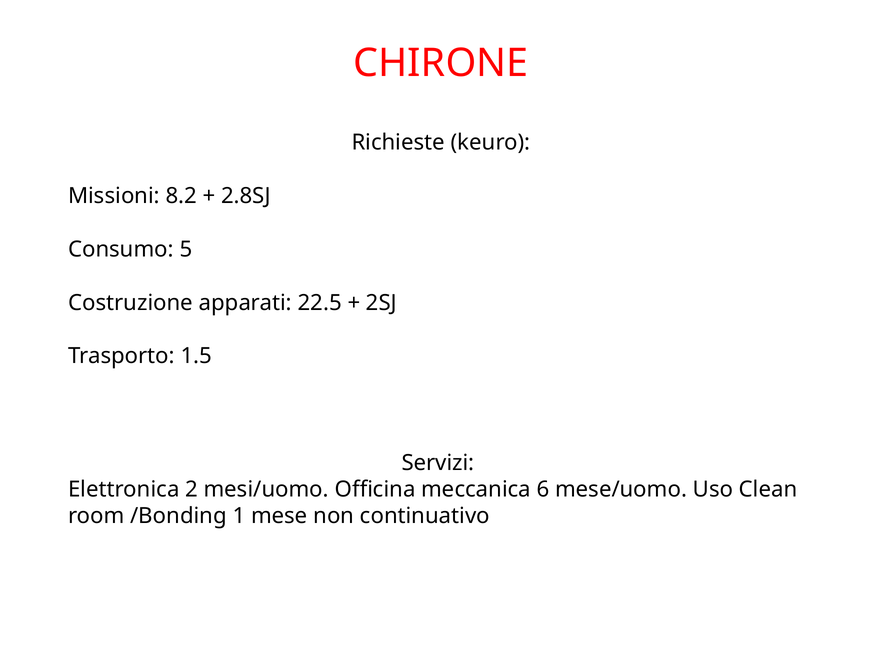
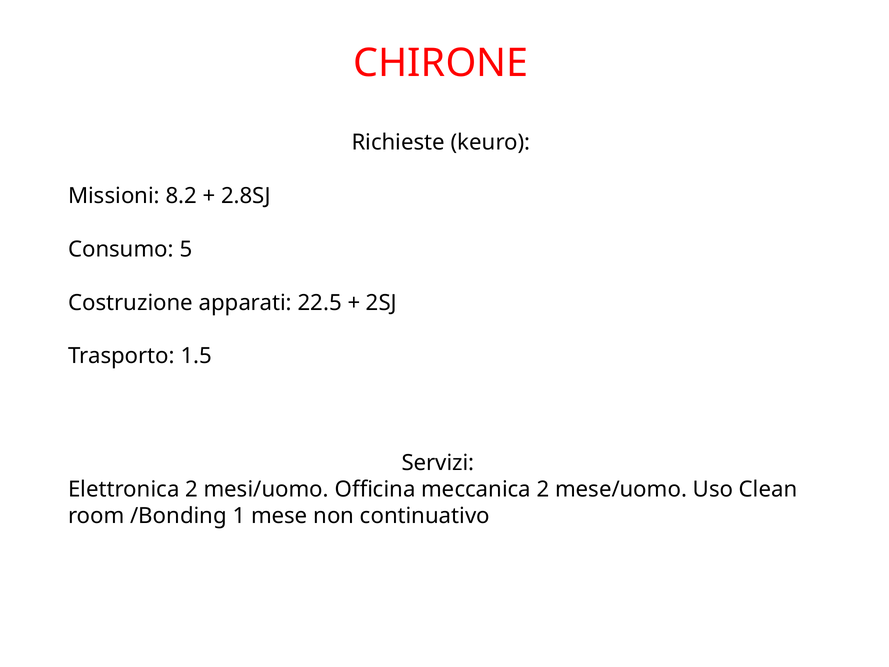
meccanica 6: 6 -> 2 (543, 489)
